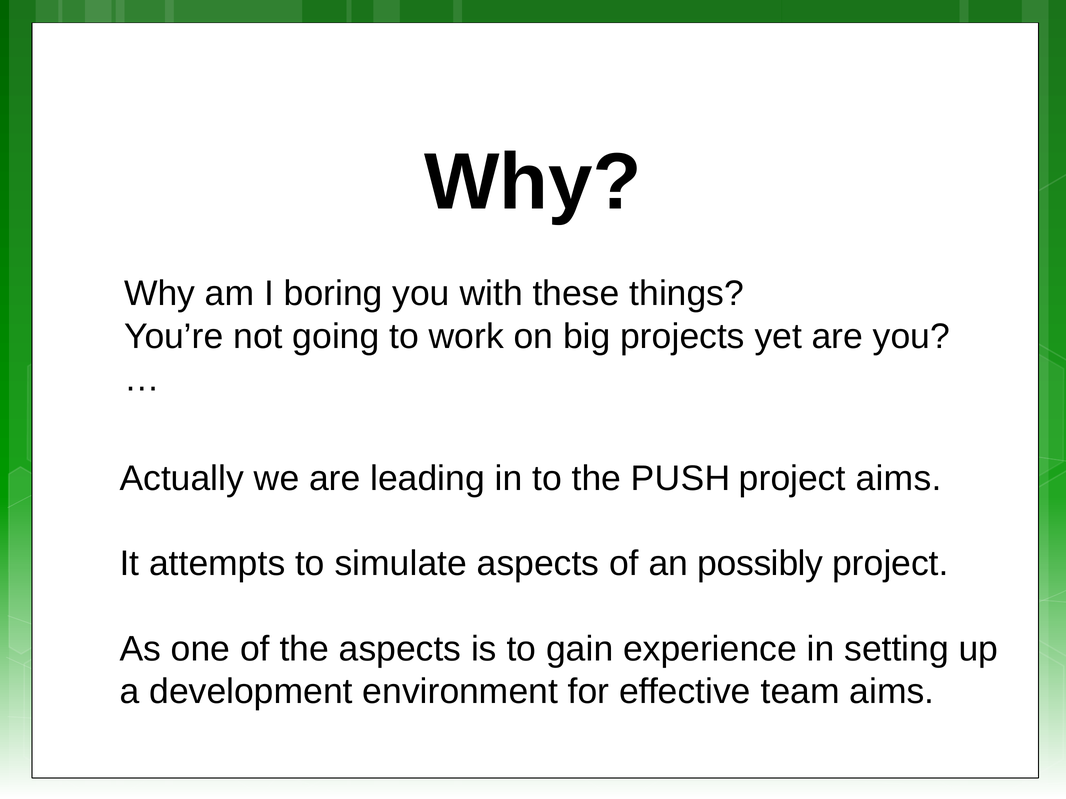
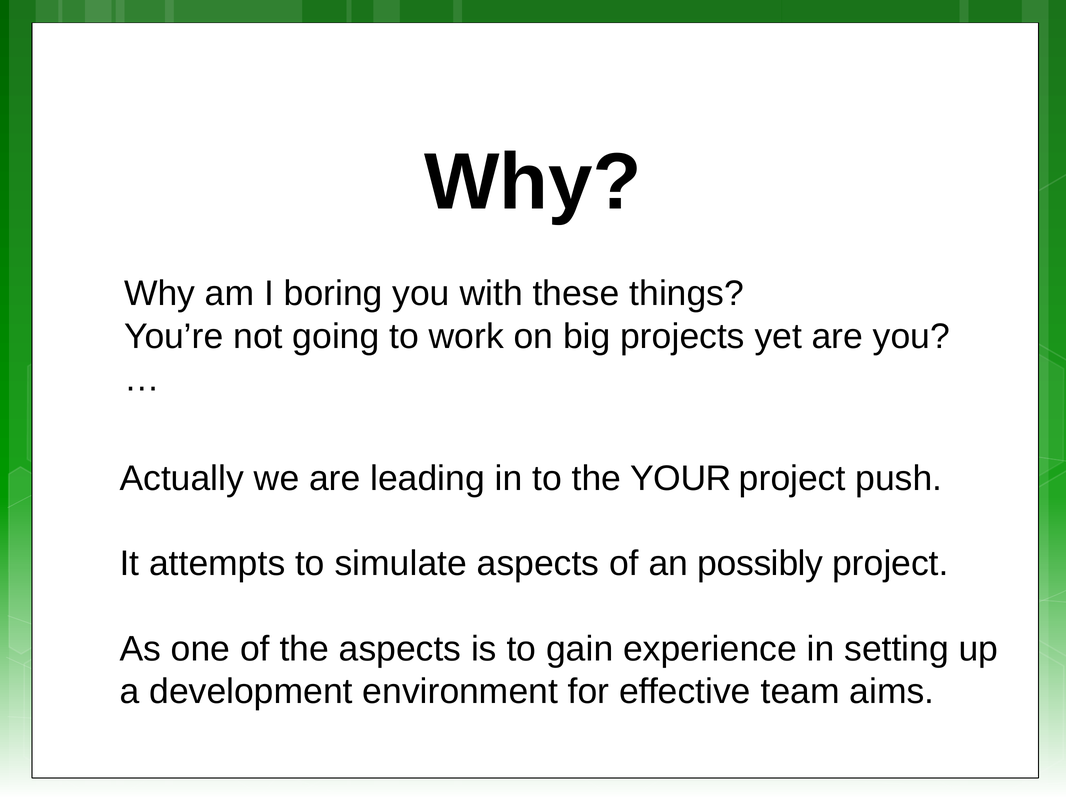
PUSH: PUSH -> YOUR (681, 479)
project aims: aims -> push (899, 479)
